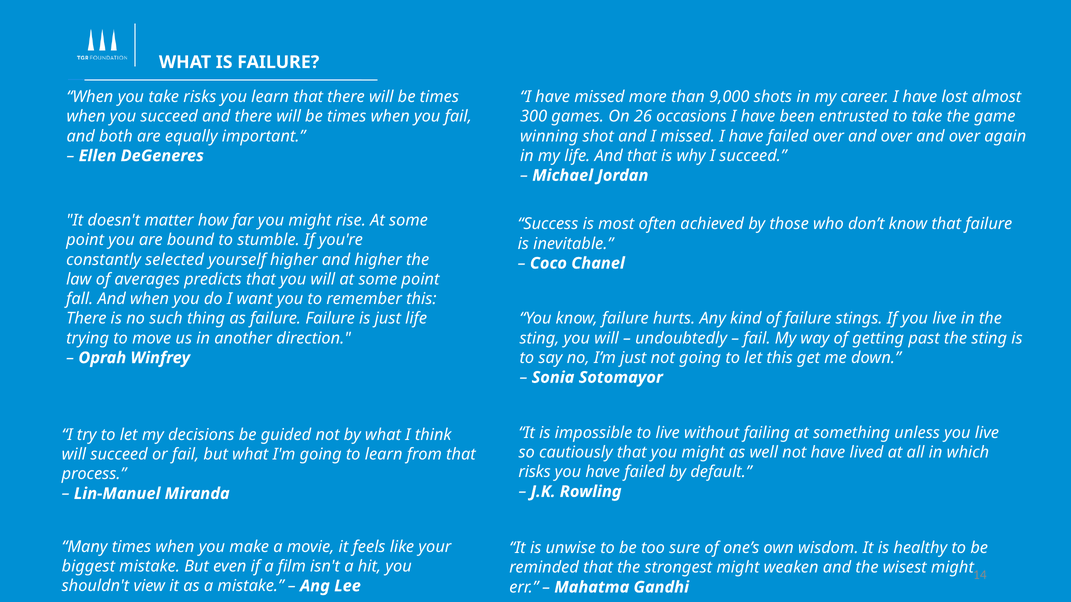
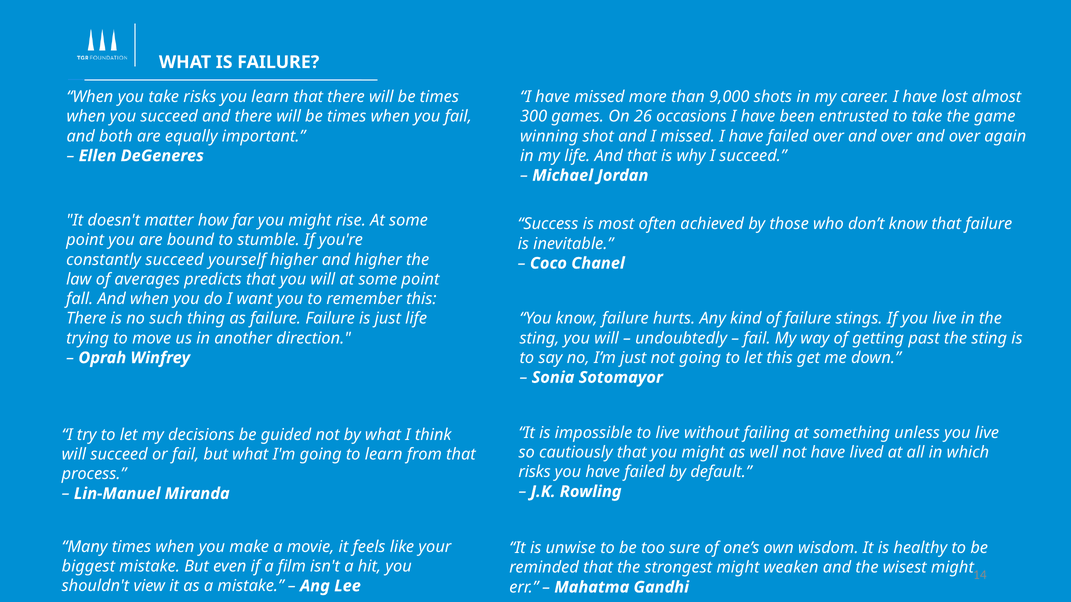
constantly selected: selected -> succeed (175, 260)
